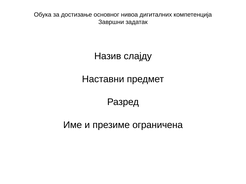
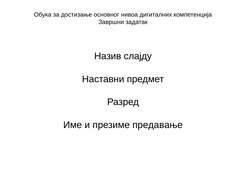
ограничена: ограничена -> предавање (158, 125)
